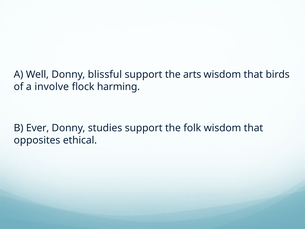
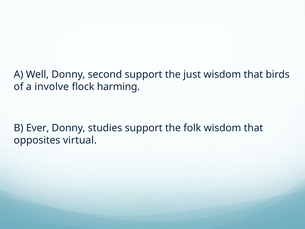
blissful: blissful -> second (105, 74)
arts: arts -> just (192, 74)
ethical: ethical -> virtual (80, 140)
